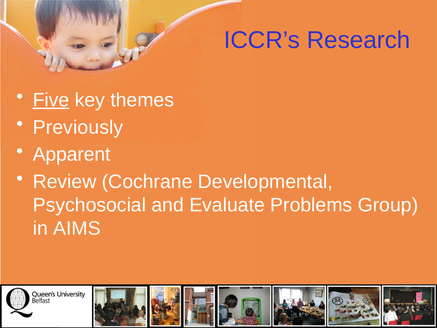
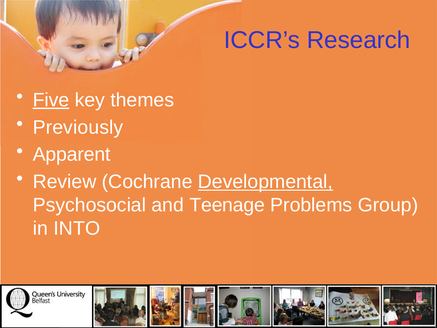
Developmental underline: none -> present (265, 182)
Evaluate: Evaluate -> Teenage (227, 205)
AIMS: AIMS -> INTO (77, 228)
